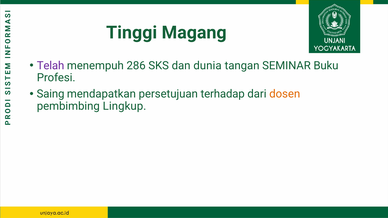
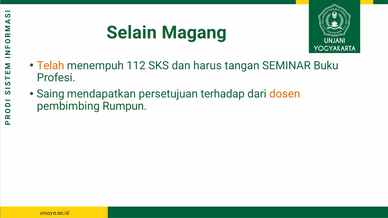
Tinggi: Tinggi -> Selain (132, 33)
Telah colour: purple -> orange (51, 66)
286: 286 -> 112 (136, 66)
dunia: dunia -> harus (208, 66)
Lingkup: Lingkup -> Rumpun (125, 106)
